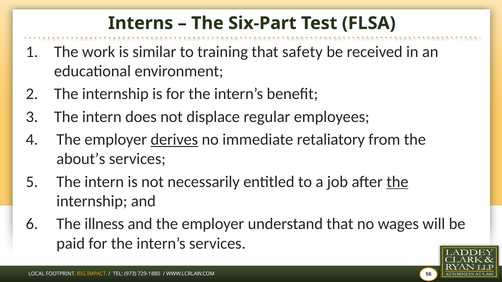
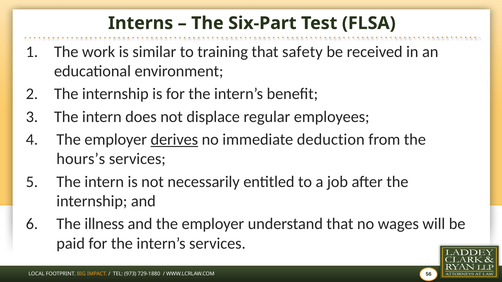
retaliatory: retaliatory -> deduction (331, 140)
about’s: about’s -> hours’s (81, 159)
the underline: present -> none (397, 182)
